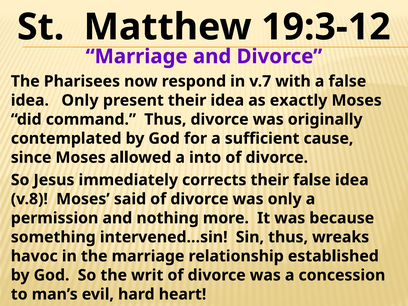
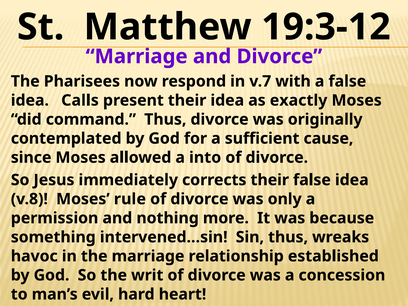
idea Only: Only -> Calls (80, 100)
said: said -> rule (130, 199)
